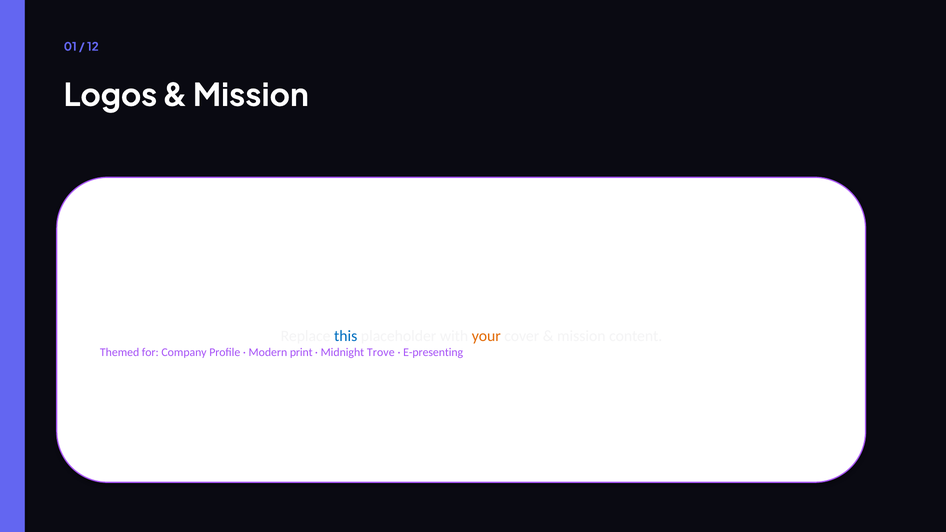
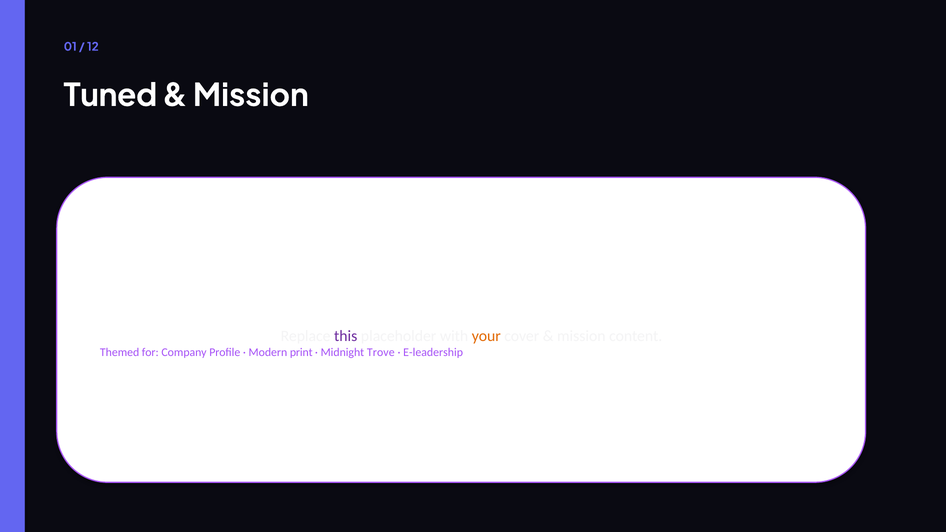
Logos: Logos -> Tuned (110, 96)
this colour: blue -> purple (346, 336)
E-presenting: E-presenting -> E-leadership (433, 353)
